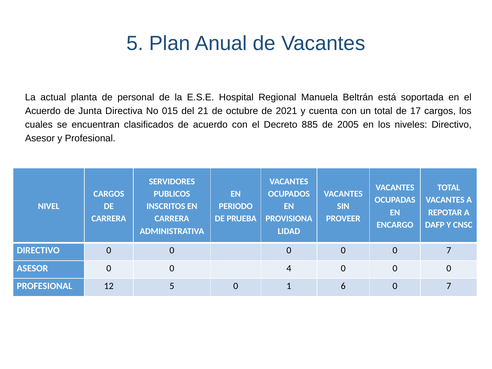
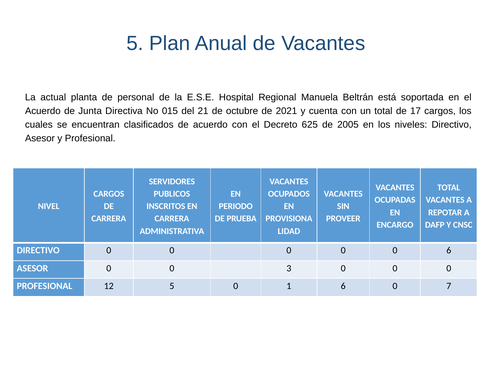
885: 885 -> 625 (310, 125)
0 0 7: 7 -> 6 (449, 250)
4: 4 -> 3 (289, 268)
